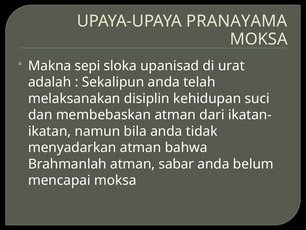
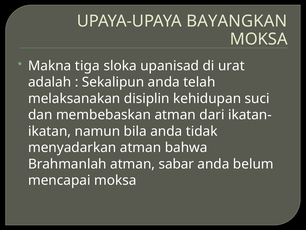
PRANAYAMA: PRANAYAMA -> BAYANGKAN (237, 21)
sepi: sepi -> tiga (87, 66)
